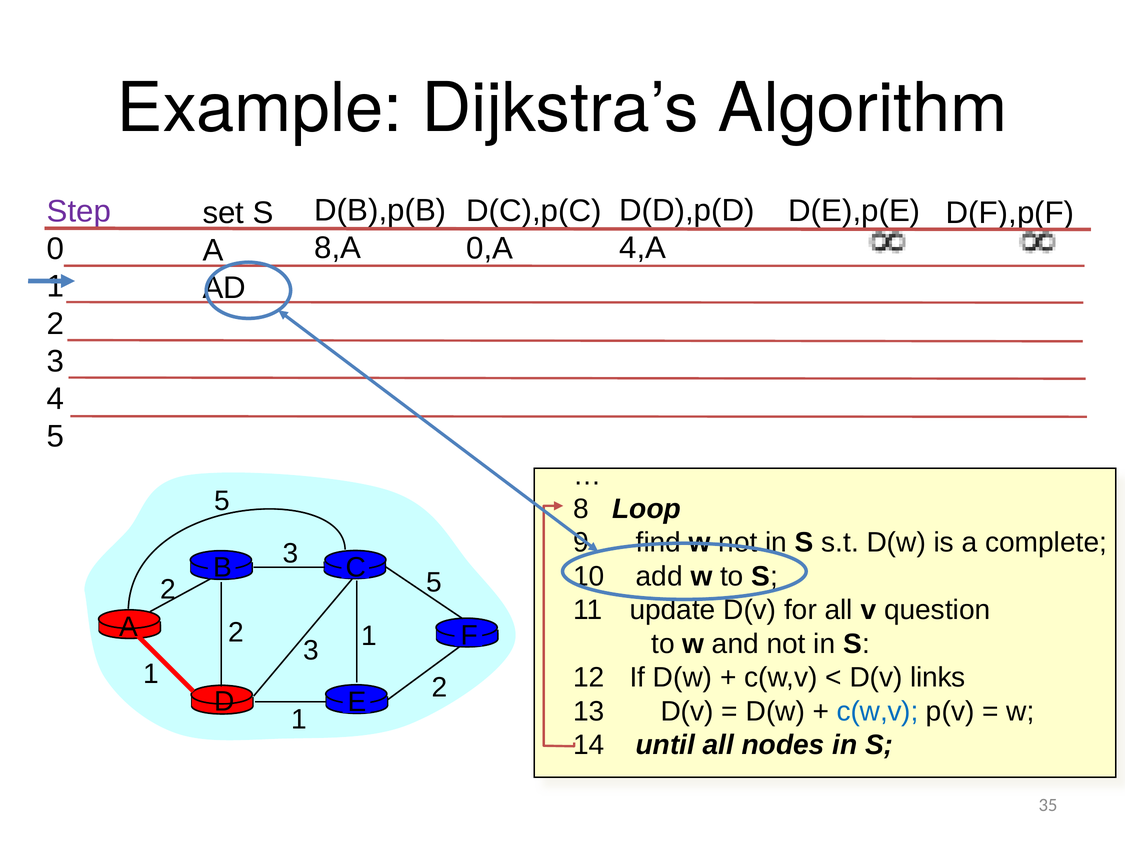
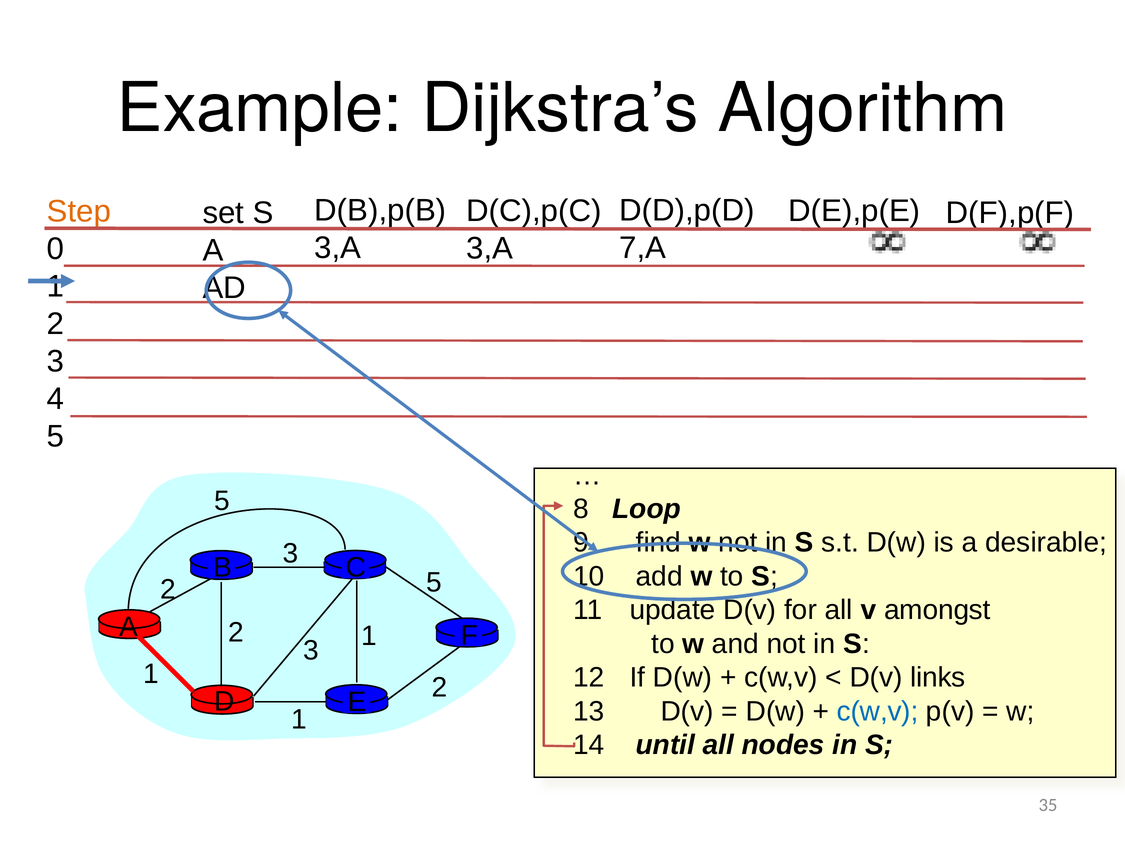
Step colour: purple -> orange (79, 212)
8,A: 8,A -> 3,A (338, 248)
4,A: 4,A -> 7,A (643, 248)
0,A: 0,A -> 3,A (490, 249)
complete: complete -> desirable (1046, 543)
question: question -> amongst (937, 611)
